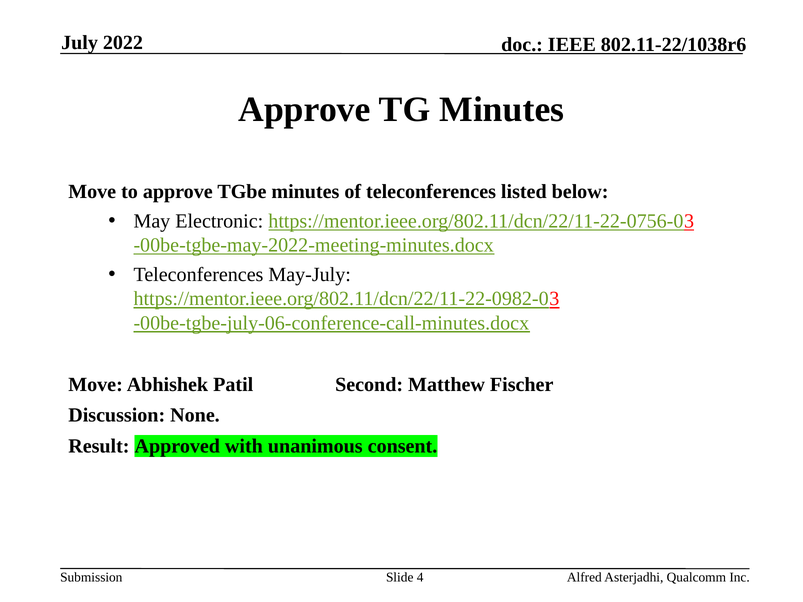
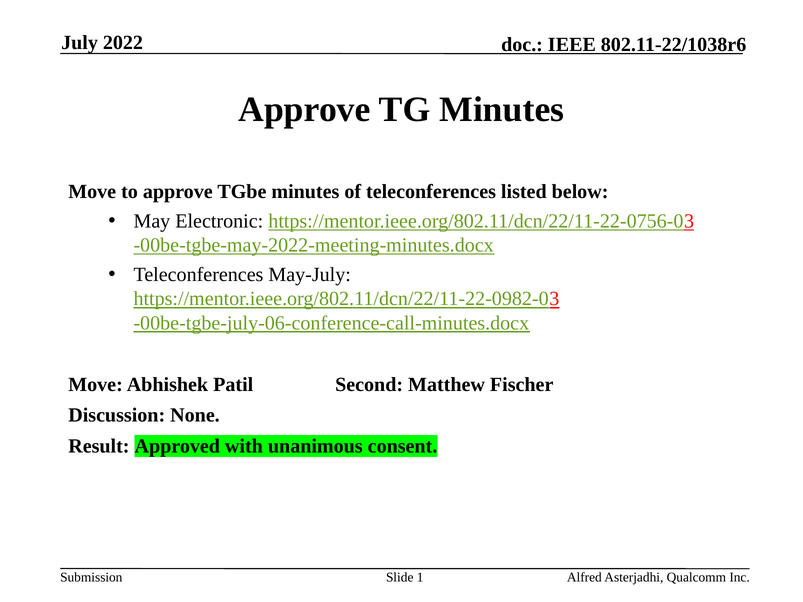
4: 4 -> 1 (420, 578)
